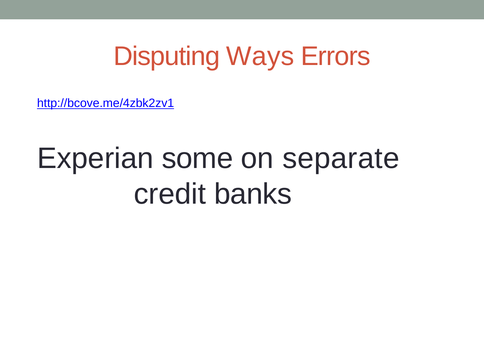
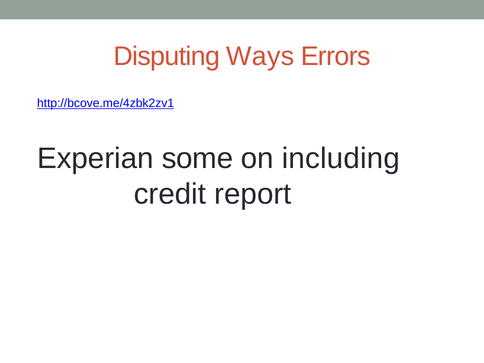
separate: separate -> including (341, 158)
banks: banks -> report (253, 194)
